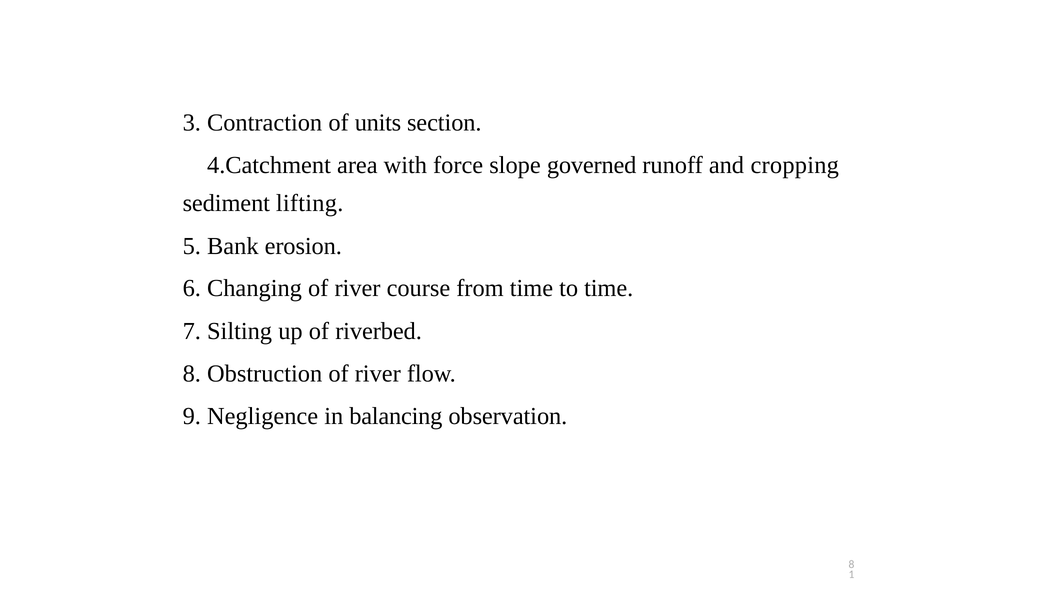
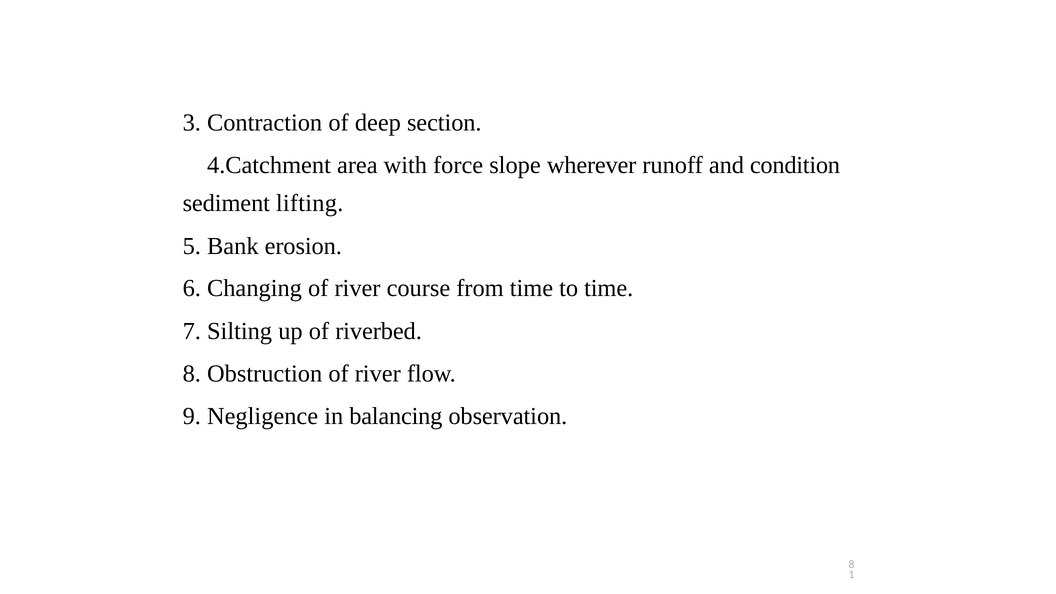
units: units -> deep (378, 123)
governed: governed -> wherever (592, 165)
cropping: cropping -> condition (795, 165)
